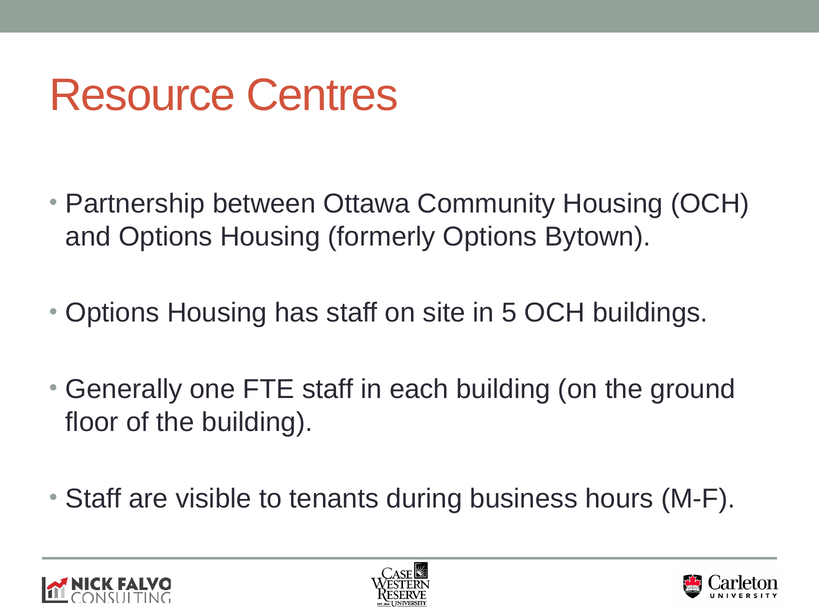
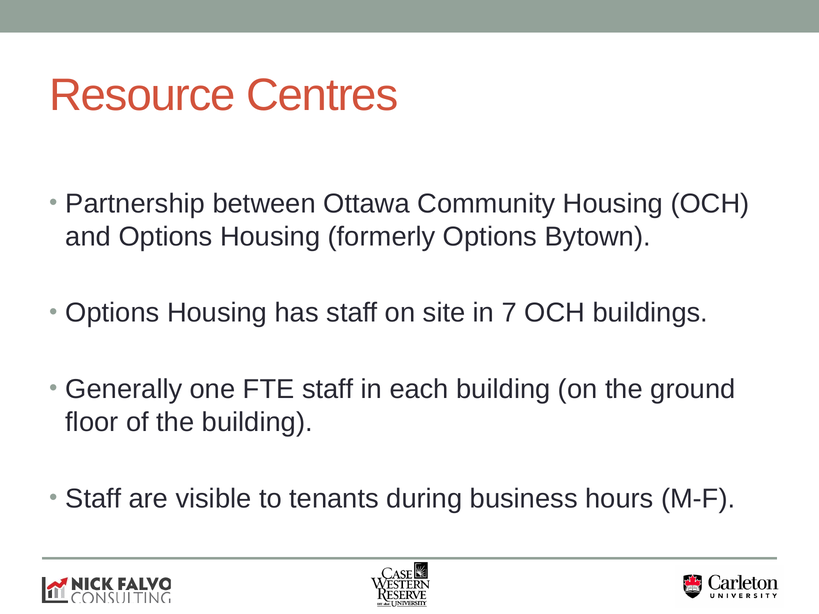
5: 5 -> 7 (509, 313)
